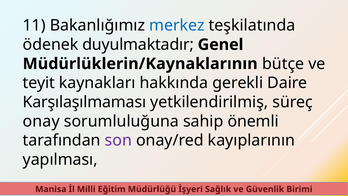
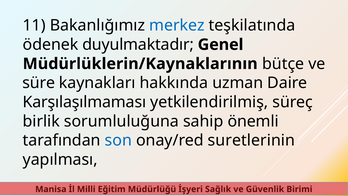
teyit: teyit -> süre (39, 83)
gerekli: gerekli -> uzman (238, 83)
onay: onay -> birlik (41, 121)
son colour: purple -> blue (118, 140)
kayıplarının: kayıplarının -> suretlerinin (251, 140)
